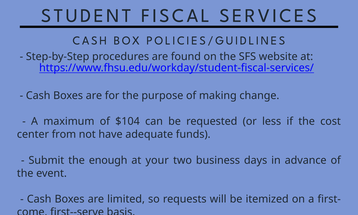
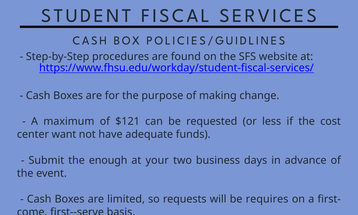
$104: $104 -> $121 (128, 121)
from: from -> want (64, 134)
itemized: itemized -> requires (267, 199)
